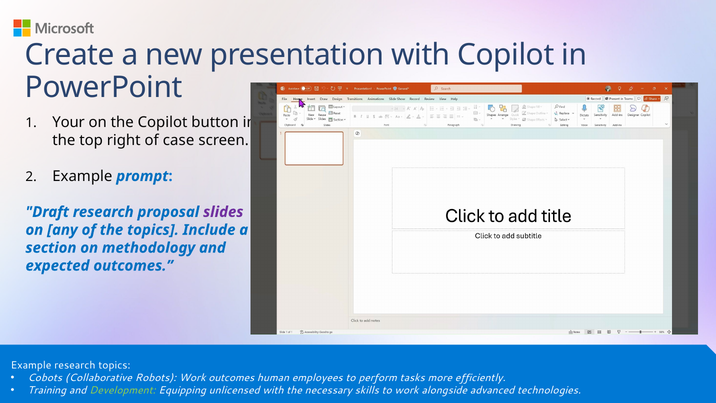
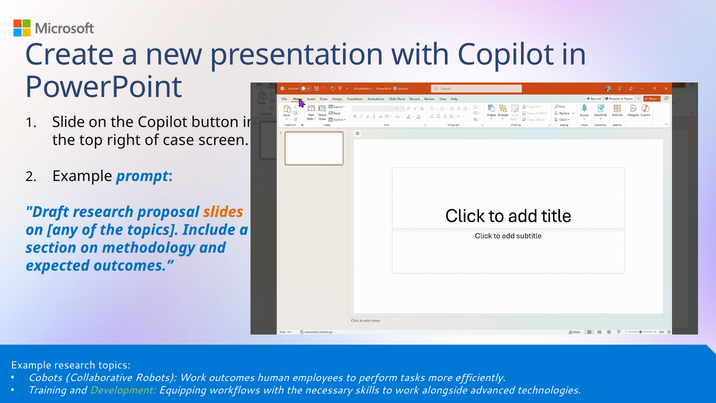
Your: Your -> Slide (69, 122)
slides colour: purple -> orange (223, 212)
unlicensed: unlicensed -> workflows (234, 390)
